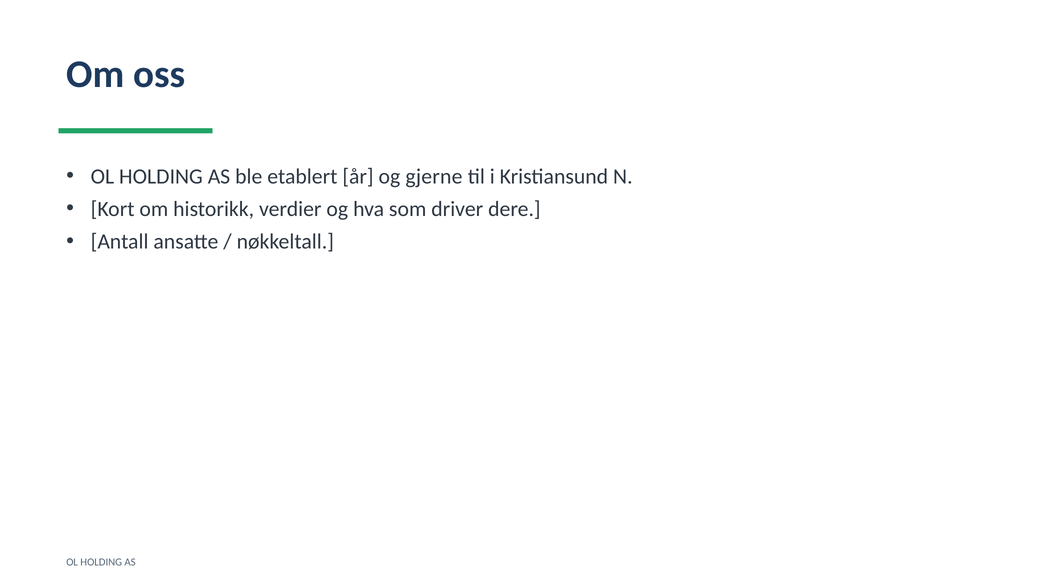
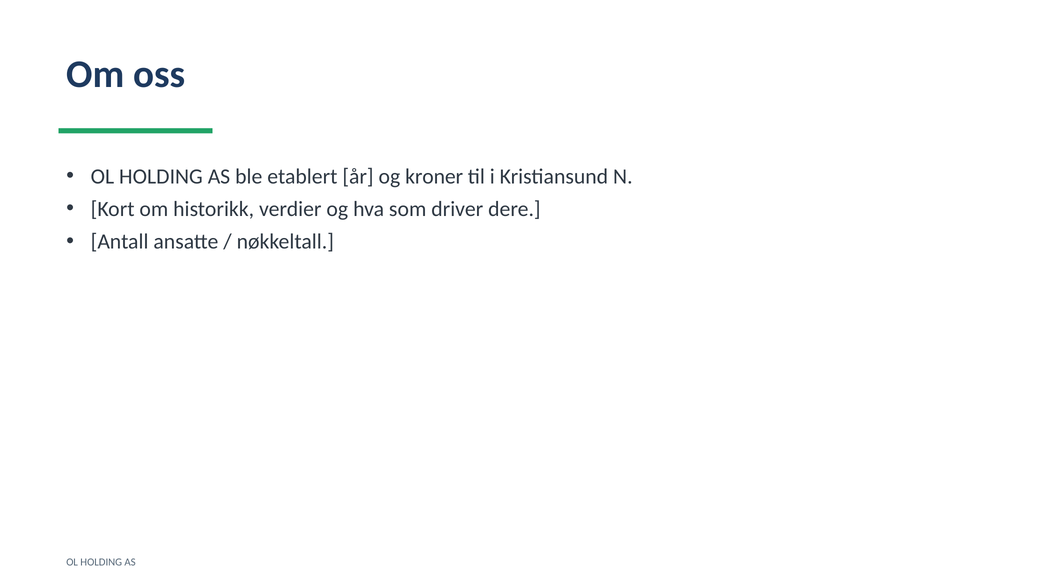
gjerne: gjerne -> kroner (434, 176)
